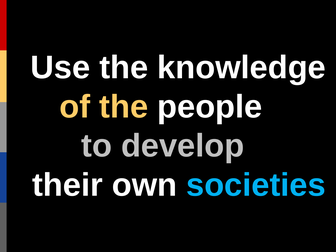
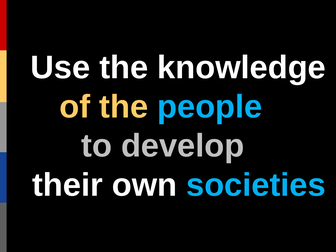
people colour: white -> light blue (210, 107)
